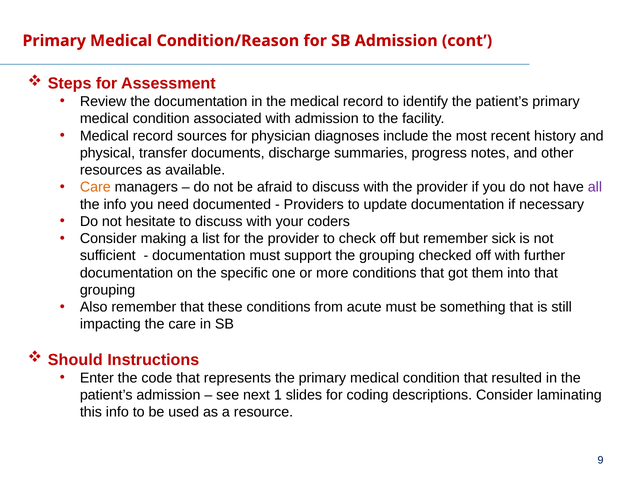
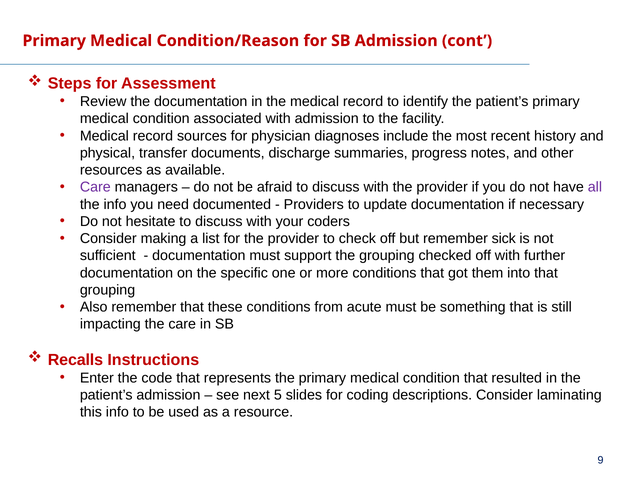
Care colour: orange -> purple (95, 187)
Should: Should -> Recalls (75, 359)
1: 1 -> 5 (278, 395)
